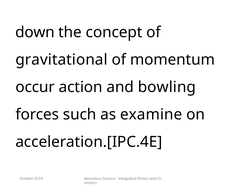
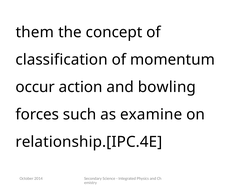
down: down -> them (35, 32)
gravitational: gravitational -> classification (62, 60)
acceleration.[IPC.4E: acceleration.[IPC.4E -> relationship.[IPC.4E (89, 142)
